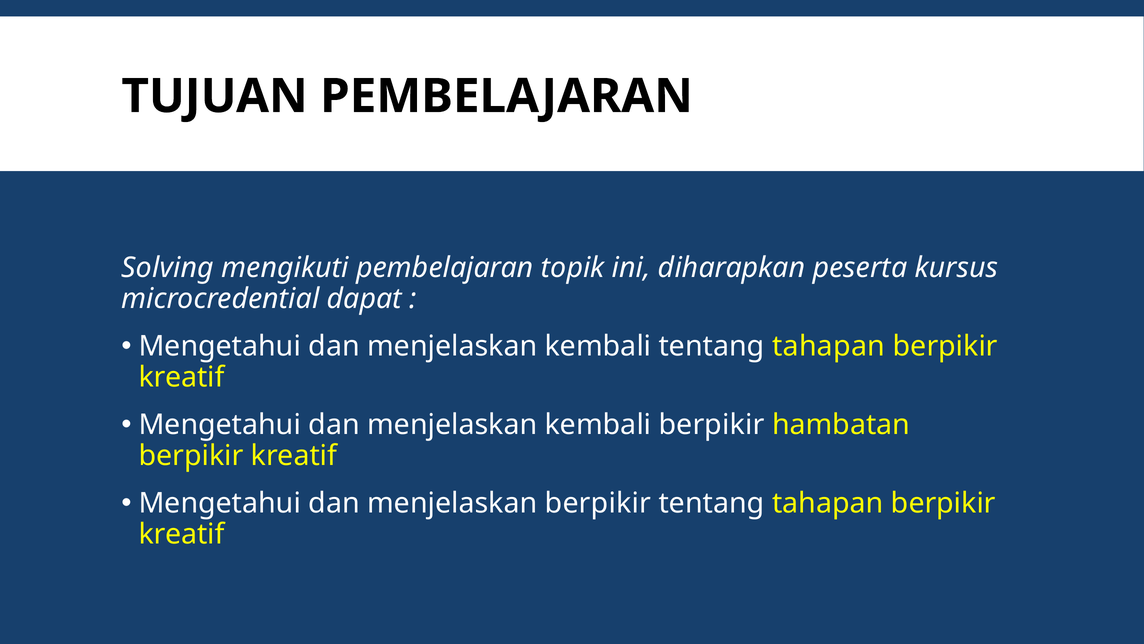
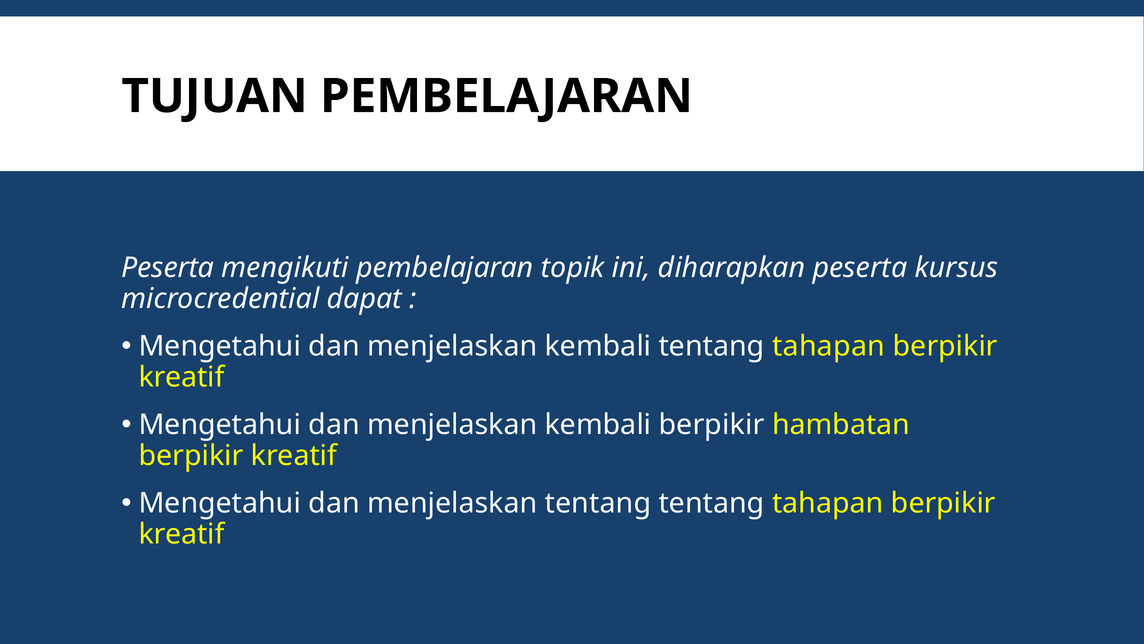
Solving: Solving -> Peserta (168, 268)
menjelaskan berpikir: berpikir -> tentang (598, 503)
